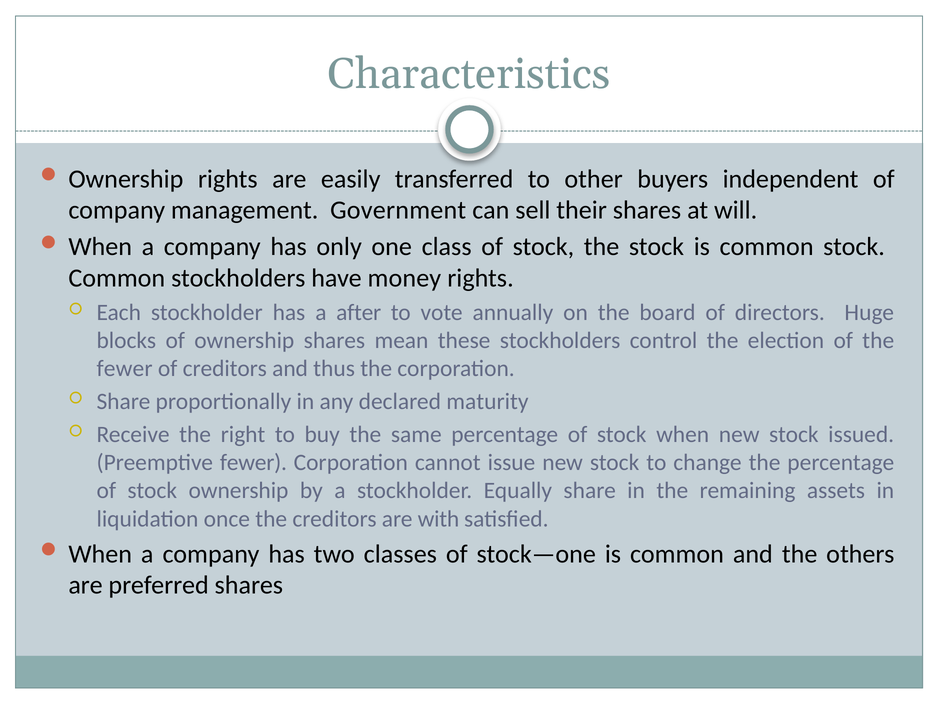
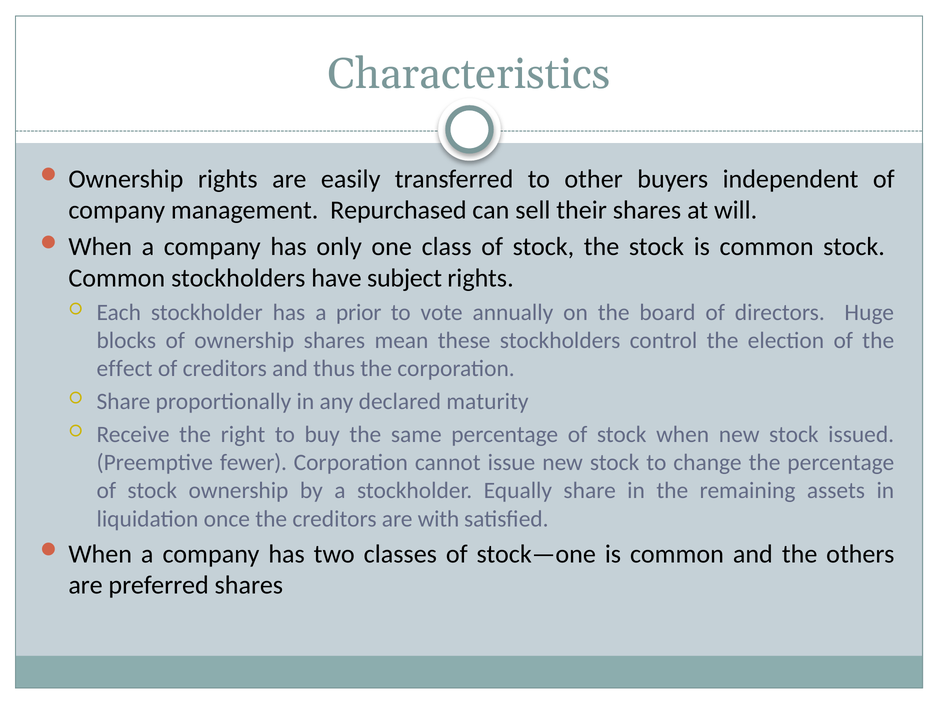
Government: Government -> Repurchased (398, 210)
money: money -> subject (405, 278)
after: after -> prior (359, 312)
fewer: fewer -> effect (125, 369)
